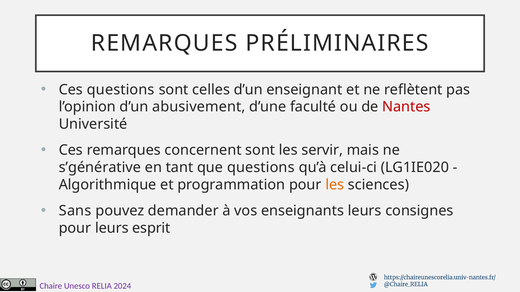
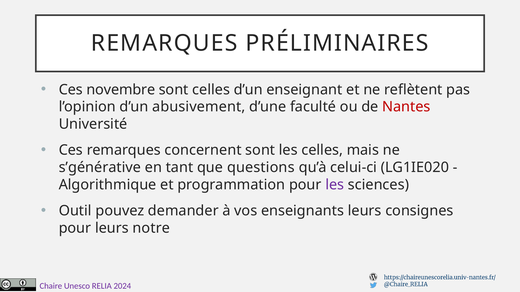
Ces questions: questions -> novembre (121, 90)
les servir: servir -> celles (322, 150)
les colour: orange -> purple (335, 185)
Sans: Sans -> Outil (75, 211)
esprit: esprit -> notre (151, 228)
